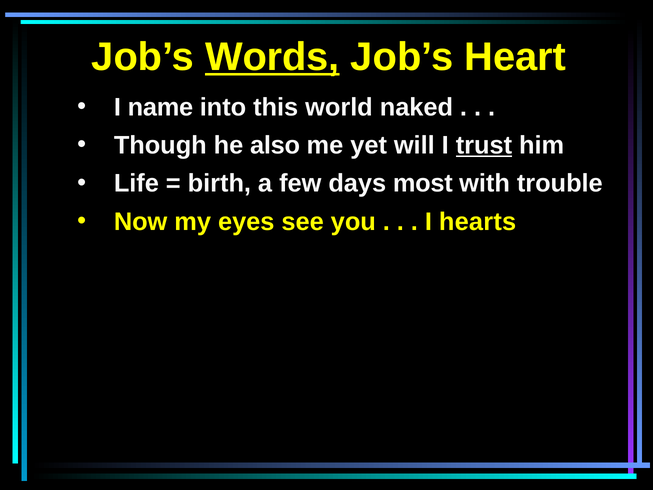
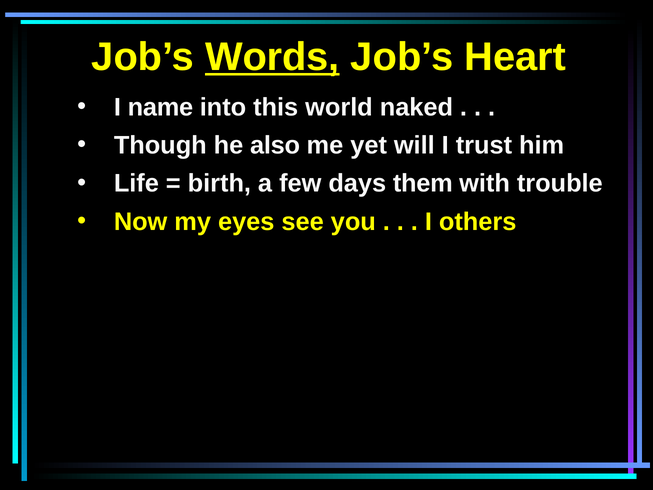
trust underline: present -> none (484, 145)
most: most -> them (423, 183)
hearts: hearts -> others (478, 222)
